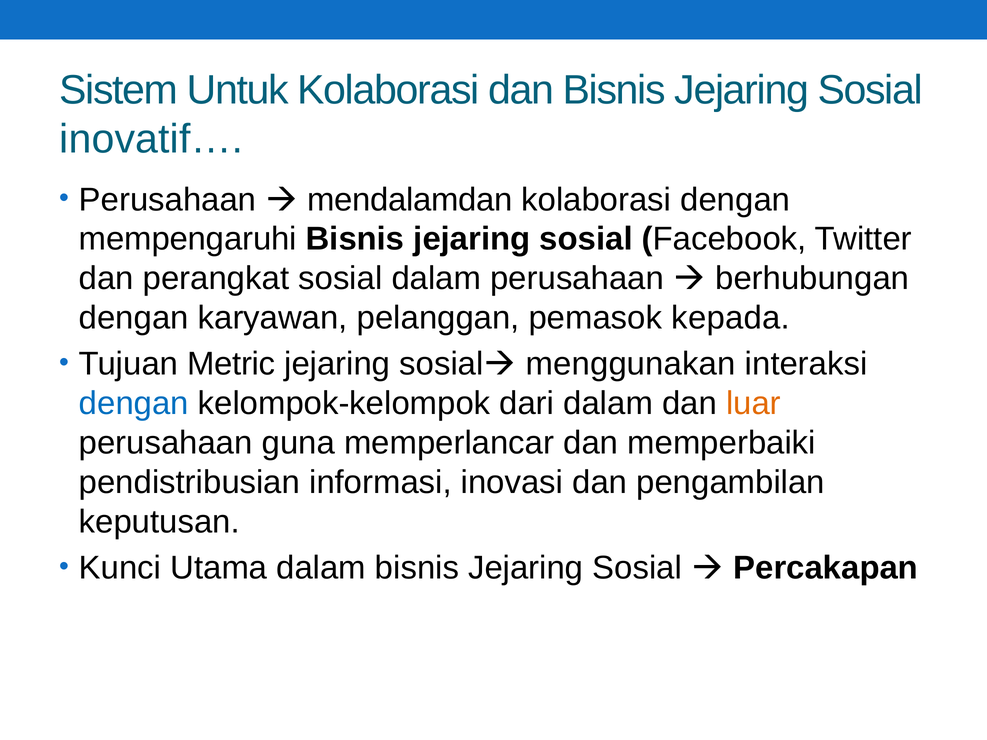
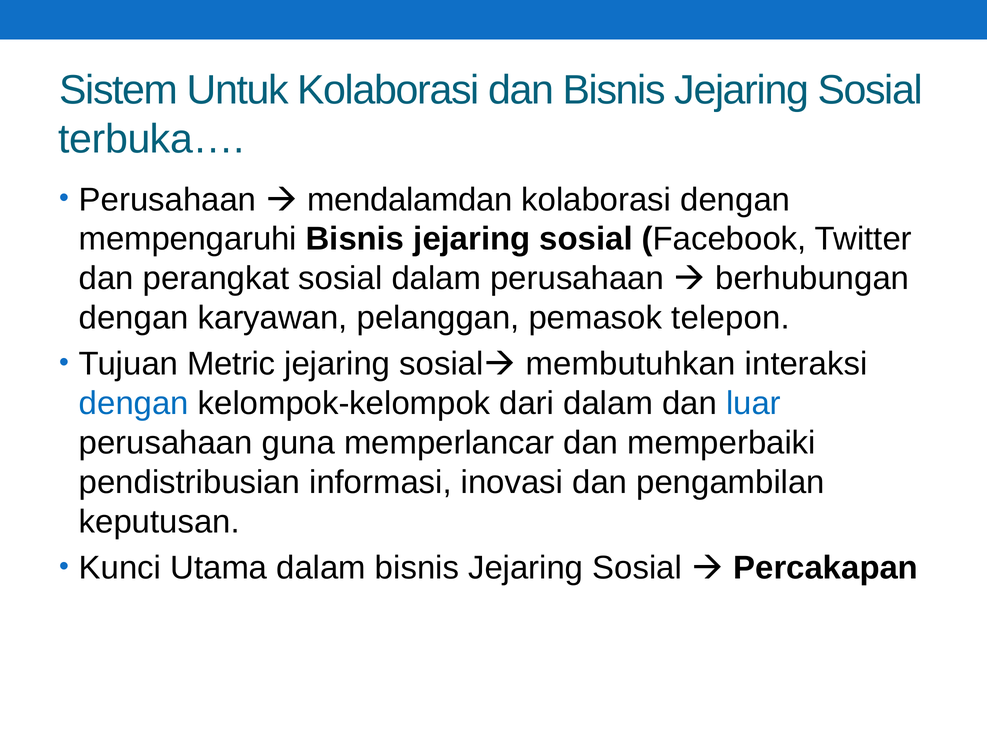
inovatif…: inovatif… -> terbuka… (152, 139)
kepada: kepada -> telepon (731, 318)
menggunakan: menggunakan -> membutuhkan (631, 364)
luar colour: orange -> blue (753, 404)
